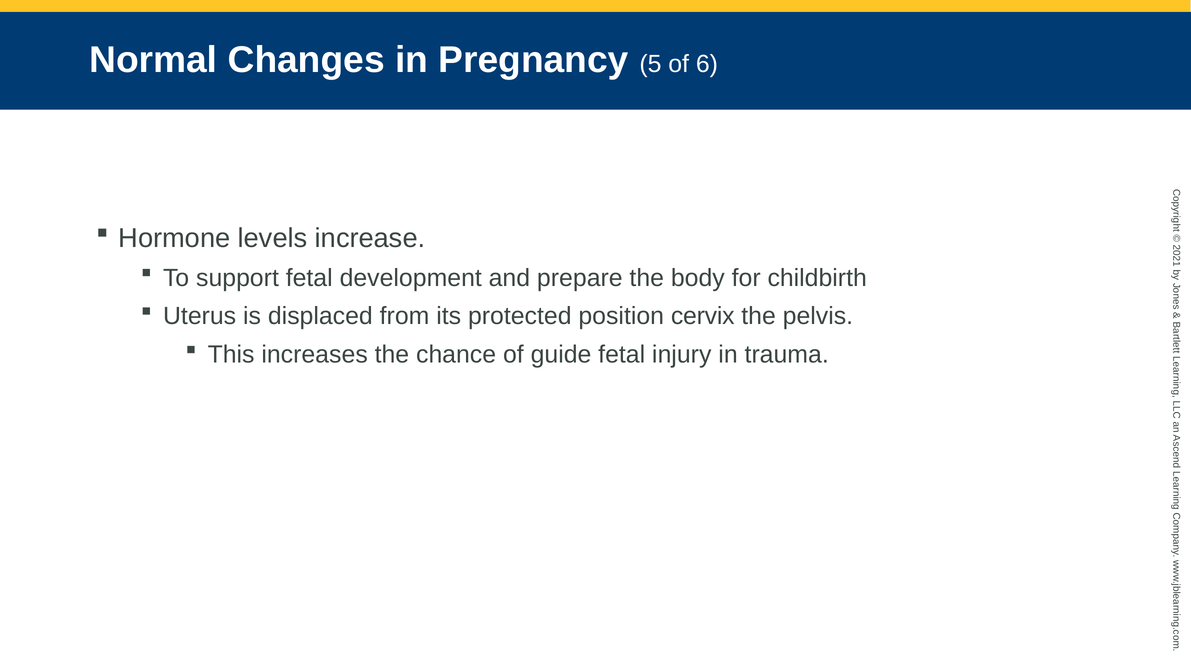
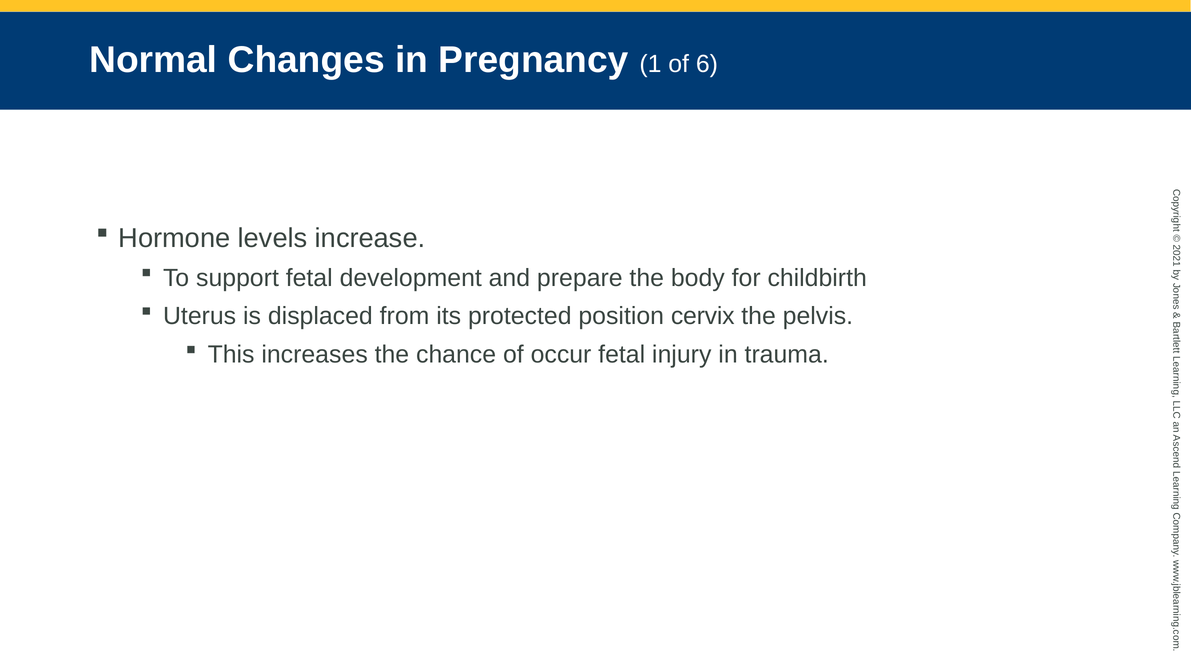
Pregnancy 5: 5 -> 1 (650, 64)
guide: guide -> occur (561, 355)
